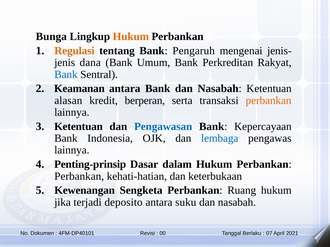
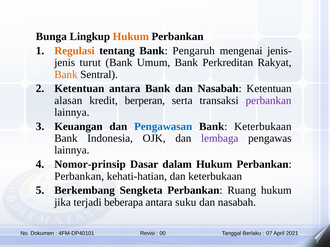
dana: dana -> turut (90, 63)
Bank colour: blue -> orange (66, 75)
Keamanan: Keamanan -> Ketentuan (79, 89)
perbankan colour: orange -> purple (269, 101)
Ketentuan: Ketentuan -> Keuangan (78, 127)
Bank Kepercayaan: Kepercayaan -> Keterbukaan (263, 127)
lembaga colour: blue -> purple (220, 139)
Penting-prinsip: Penting-prinsip -> Nomor-prinsip (90, 165)
Kewenangan: Kewenangan -> Berkembang (85, 191)
deposito: deposito -> beberapa (124, 203)
